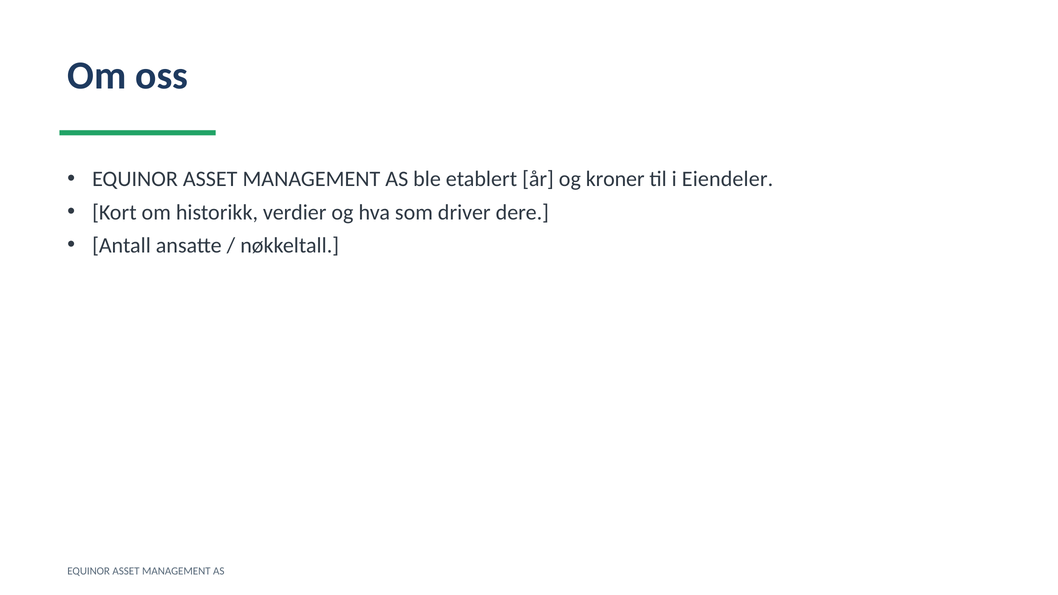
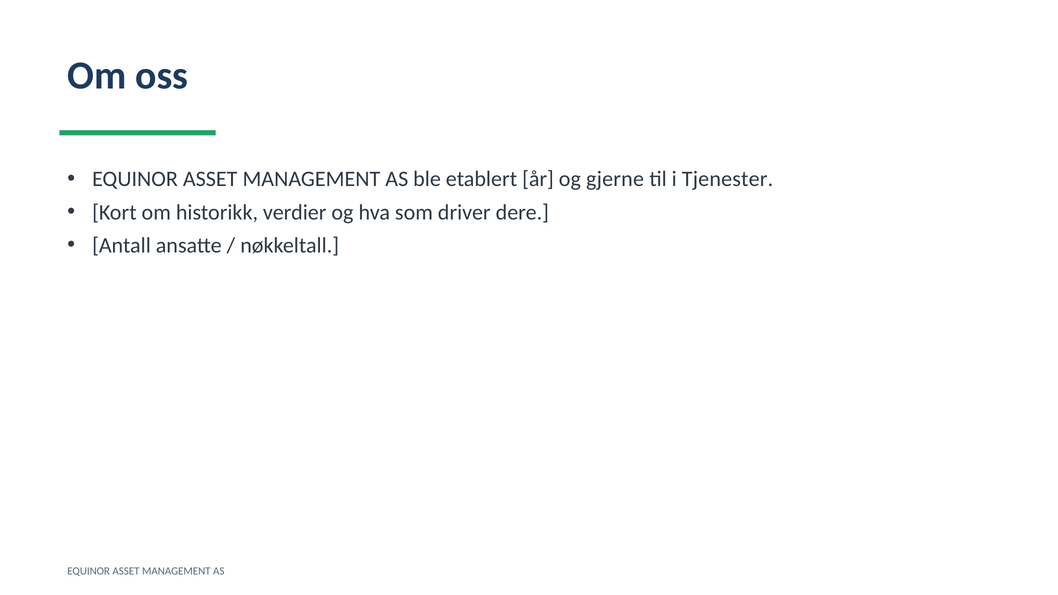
kroner: kroner -> gjerne (615, 179)
Eiendeler: Eiendeler -> Tjenester (728, 179)
